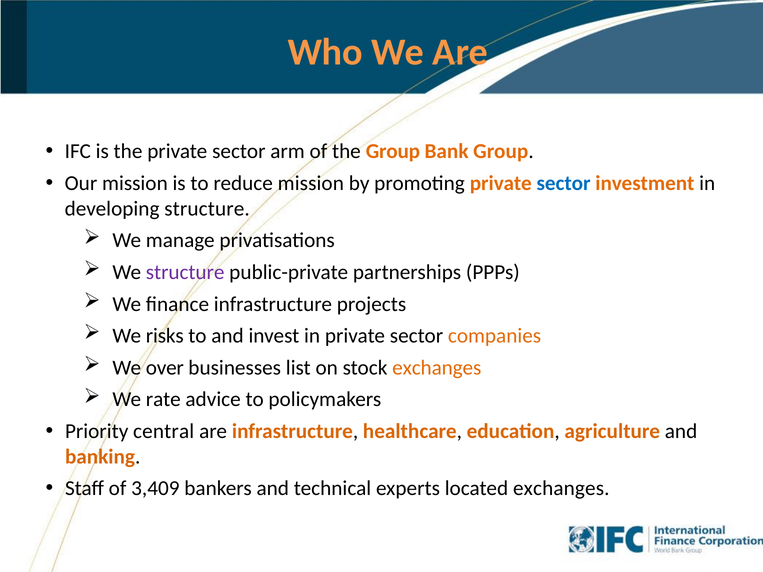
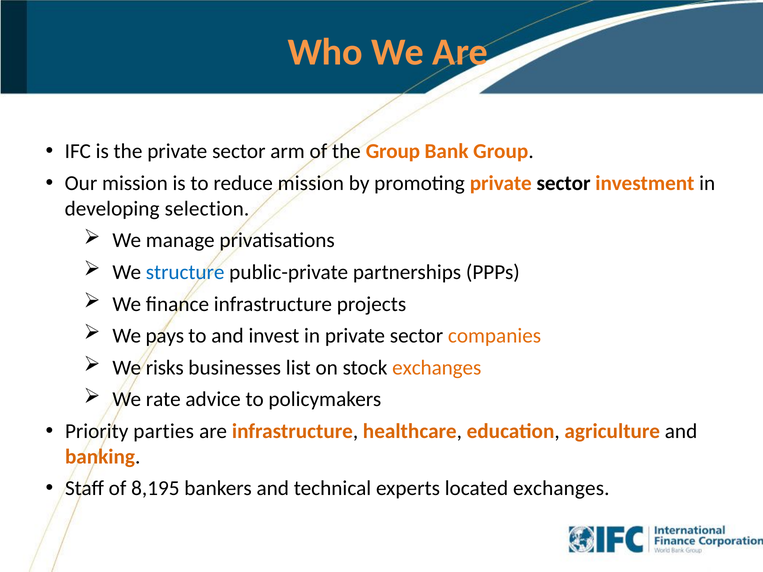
sector colour: blue -> black (564, 183)
developing structure: structure -> selection (207, 209)
structure colour: purple -> blue (185, 272)
risks: risks -> pays (165, 336)
over: over -> risks (165, 368)
central: central -> parties (164, 431)
3,409: 3,409 -> 8,195 (155, 489)
